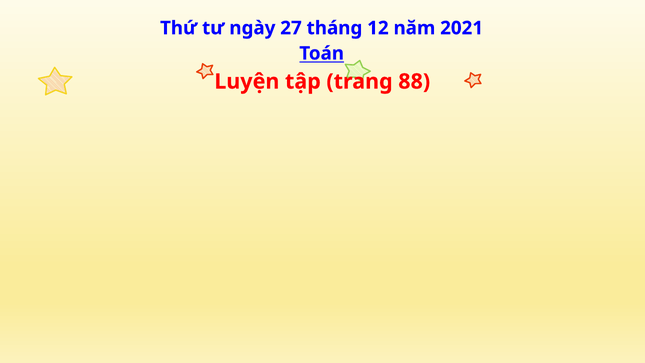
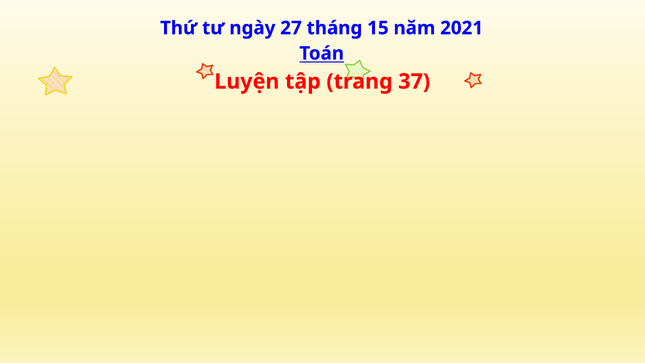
12: 12 -> 15 (378, 28)
88: 88 -> 37 (414, 82)
